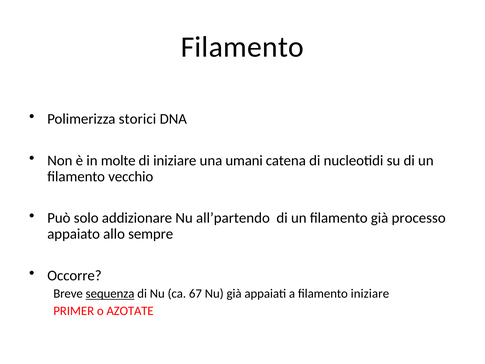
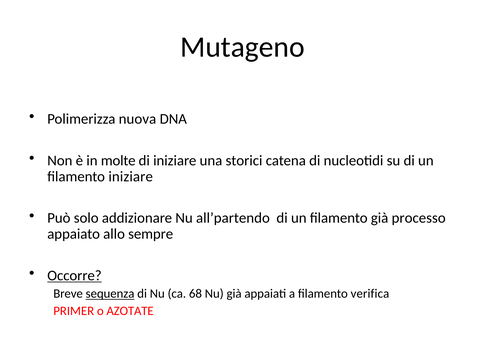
Filamento: Filamento -> Mutageno (242, 47)
storici: storici -> nuova (137, 119)
umani: umani -> storici (244, 160)
filamento vecchio: vecchio -> iniziare (131, 176)
Occorre underline: none -> present (74, 275)
67: 67 -> 68 (195, 294)
filamento iniziare: iniziare -> verifica (370, 294)
